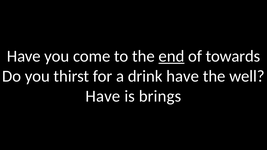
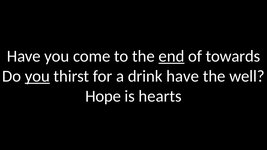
you underline: none -> present (37, 76)
Have: Have -> Hope (103, 96)
brings: brings -> hearts (160, 96)
